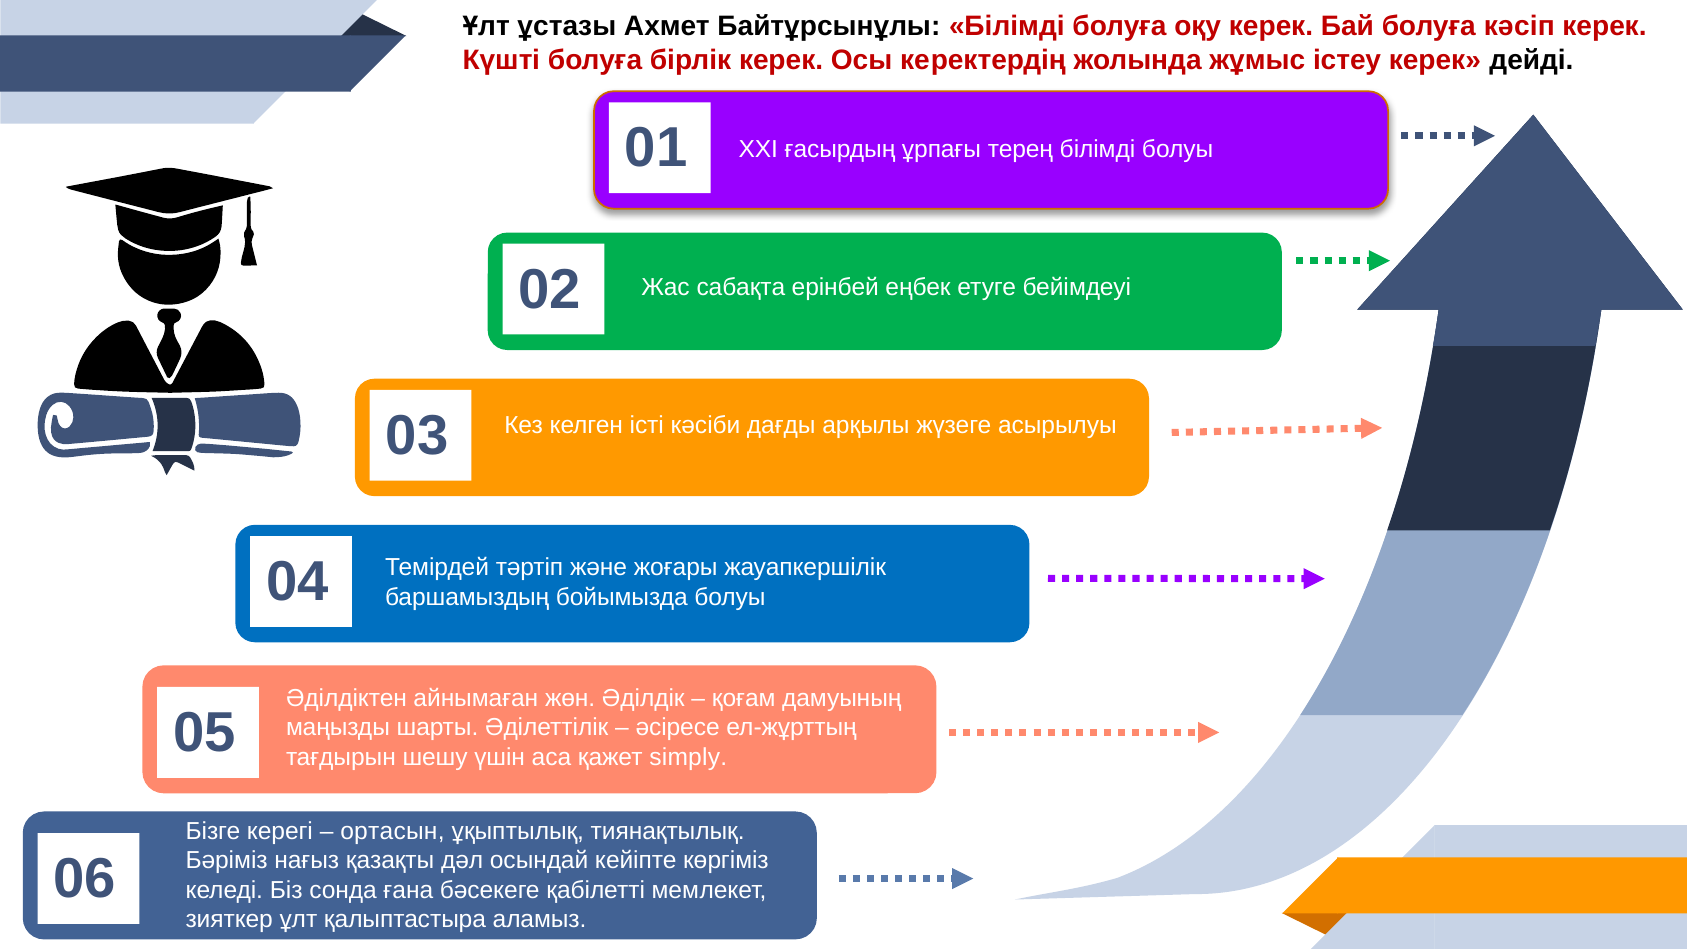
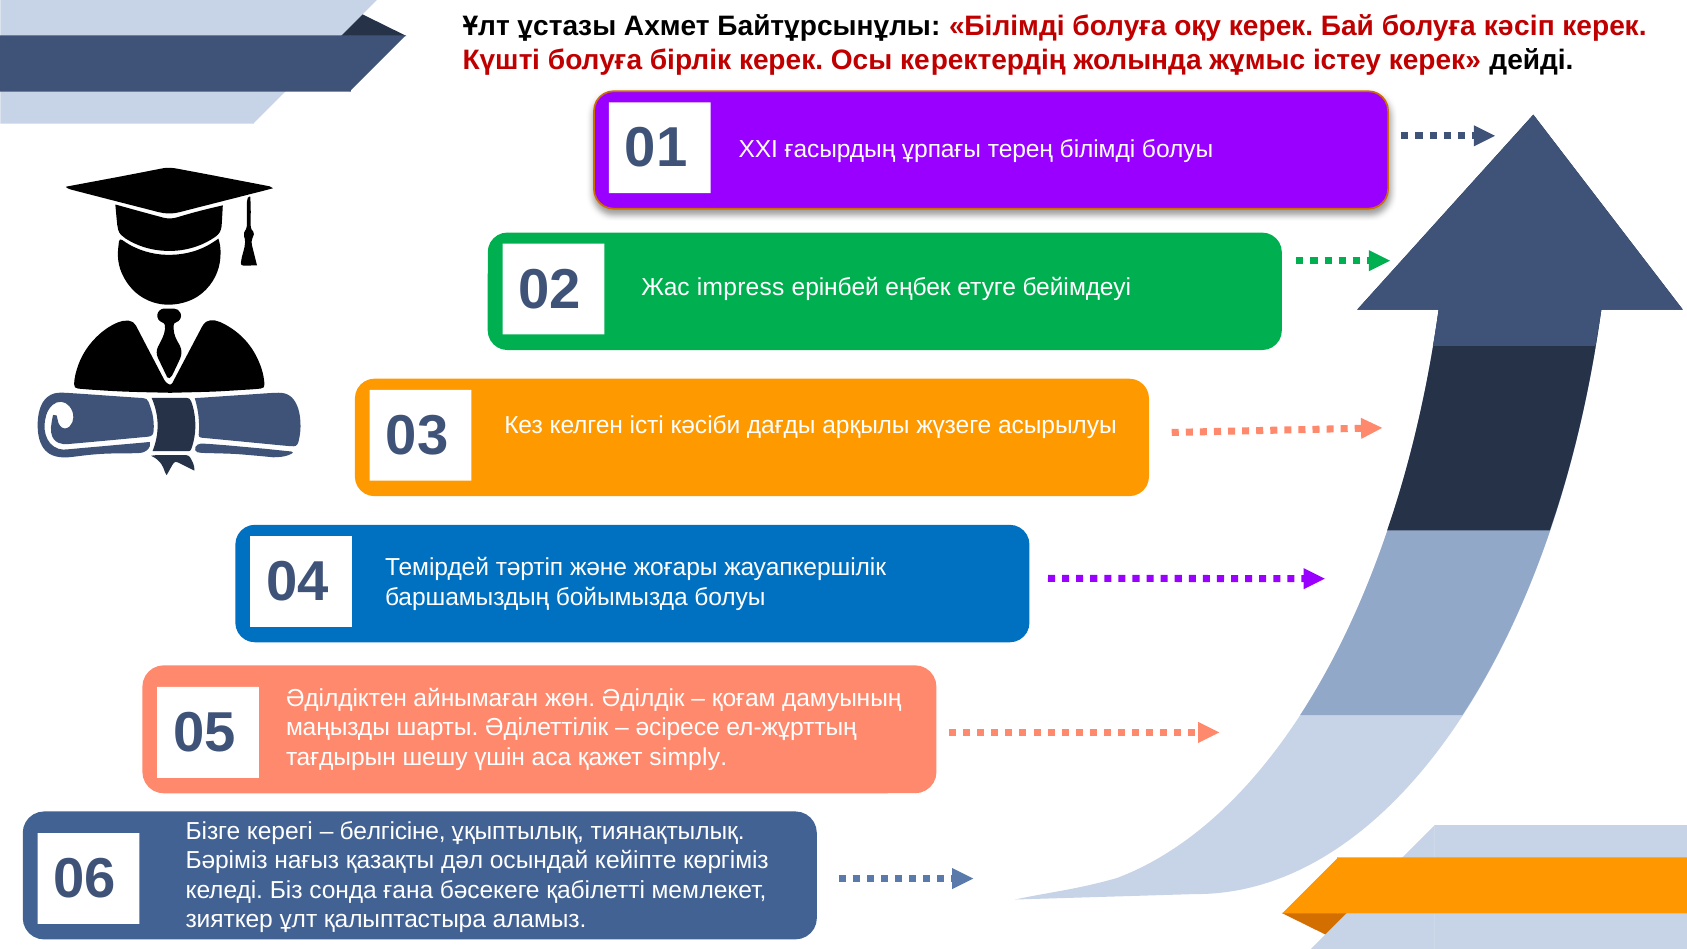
Жас сабақта: сабақта -> impress (741, 288)
ортасын: ортасын -> белгісіне (393, 831)
